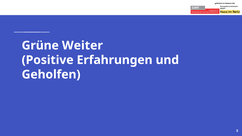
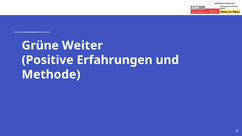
Geholfen: Geholfen -> Methode (51, 75)
